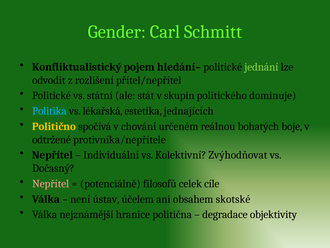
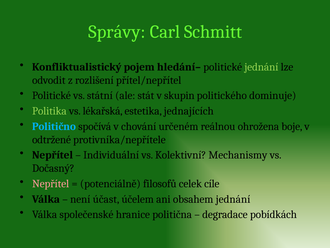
Gender: Gender -> Správy (117, 32)
Politika colour: light blue -> light green (49, 111)
Politično colour: yellow -> light blue (54, 126)
bohatých: bohatých -> ohrožena (258, 126)
Zvýhodňovat: Zvýhodňovat -> Mechanismy (238, 155)
ústav: ústav -> účast (106, 199)
obsahem skotské: skotské -> jednání (233, 199)
nejznámější: nejznámější -> společenské (86, 214)
objektivity: objektivity -> pobídkách (273, 214)
